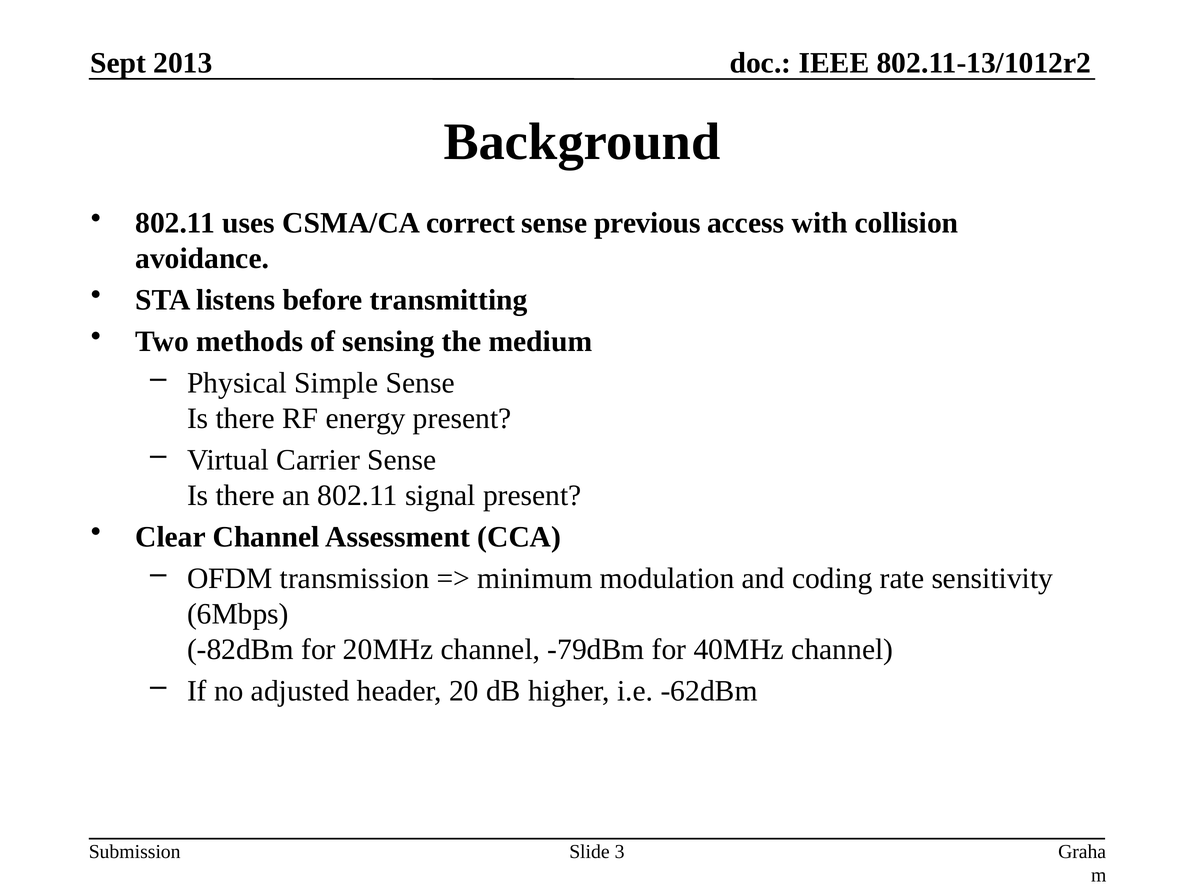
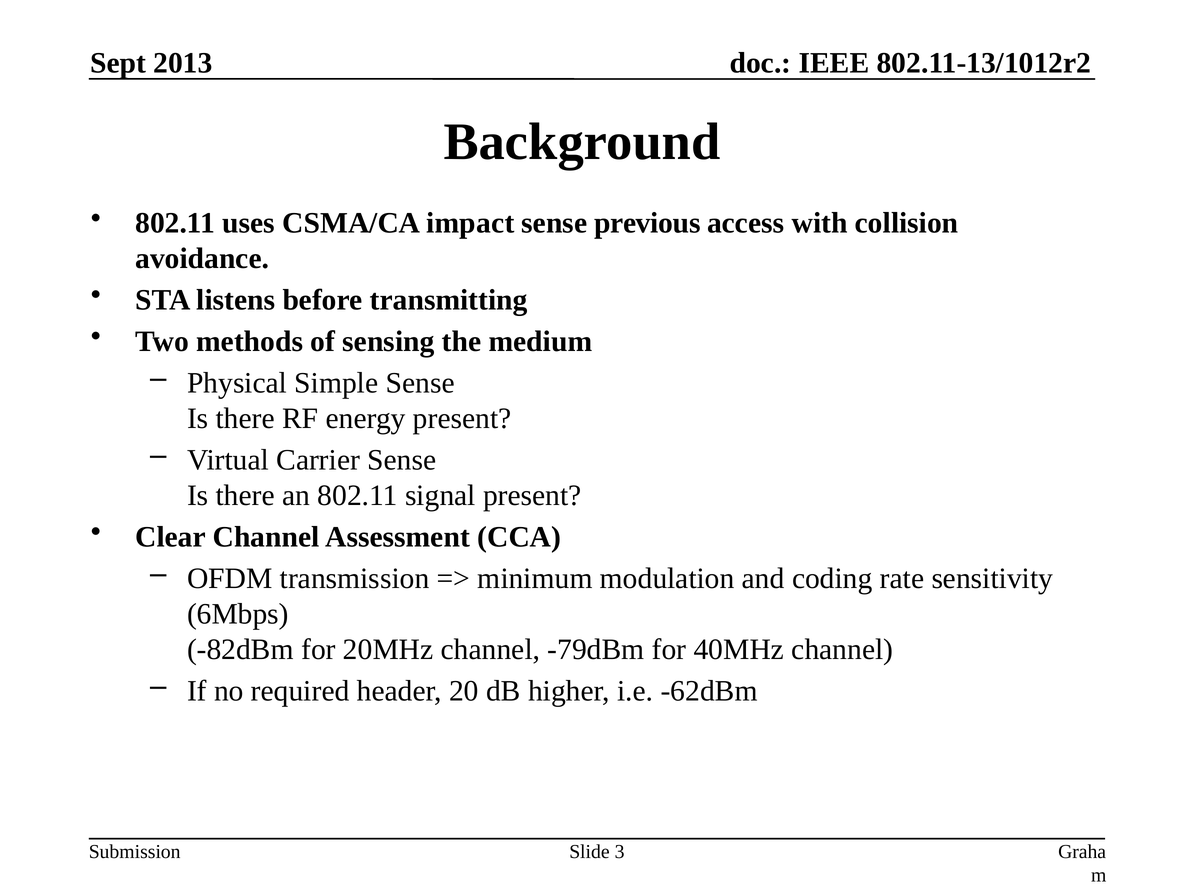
correct: correct -> impact (470, 223)
adjusted: adjusted -> required (300, 691)
